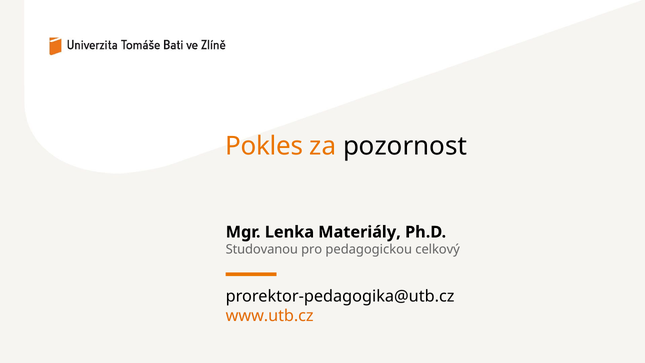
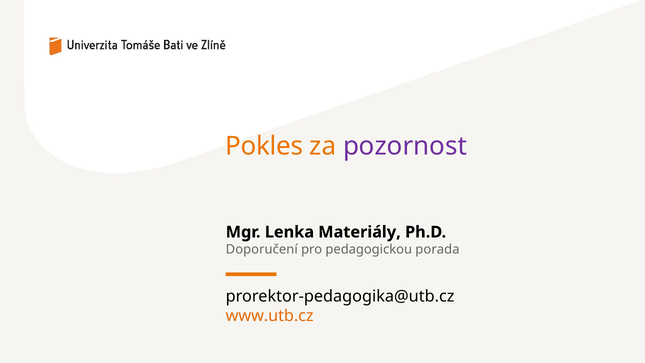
pozornost colour: black -> purple (405, 146)
Studovanou: Studovanou -> Doporučení (262, 249)
celkový: celkový -> porada (437, 249)
